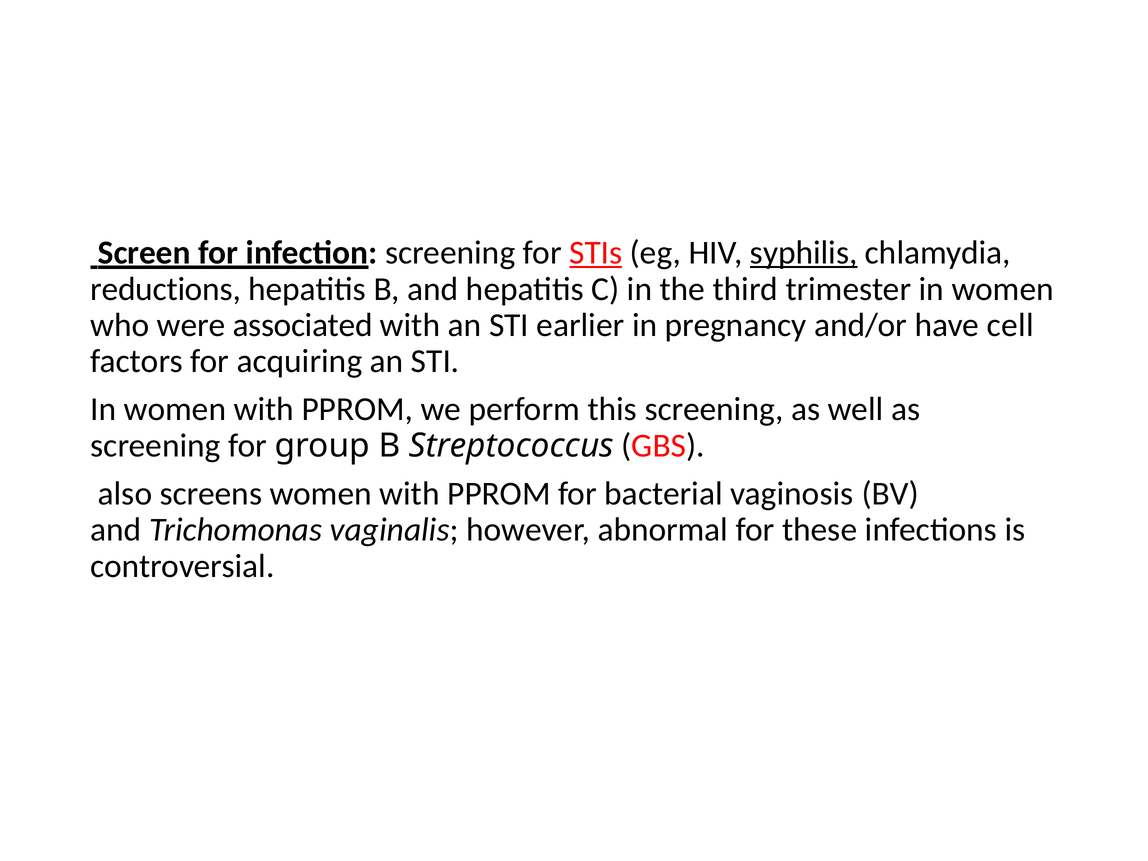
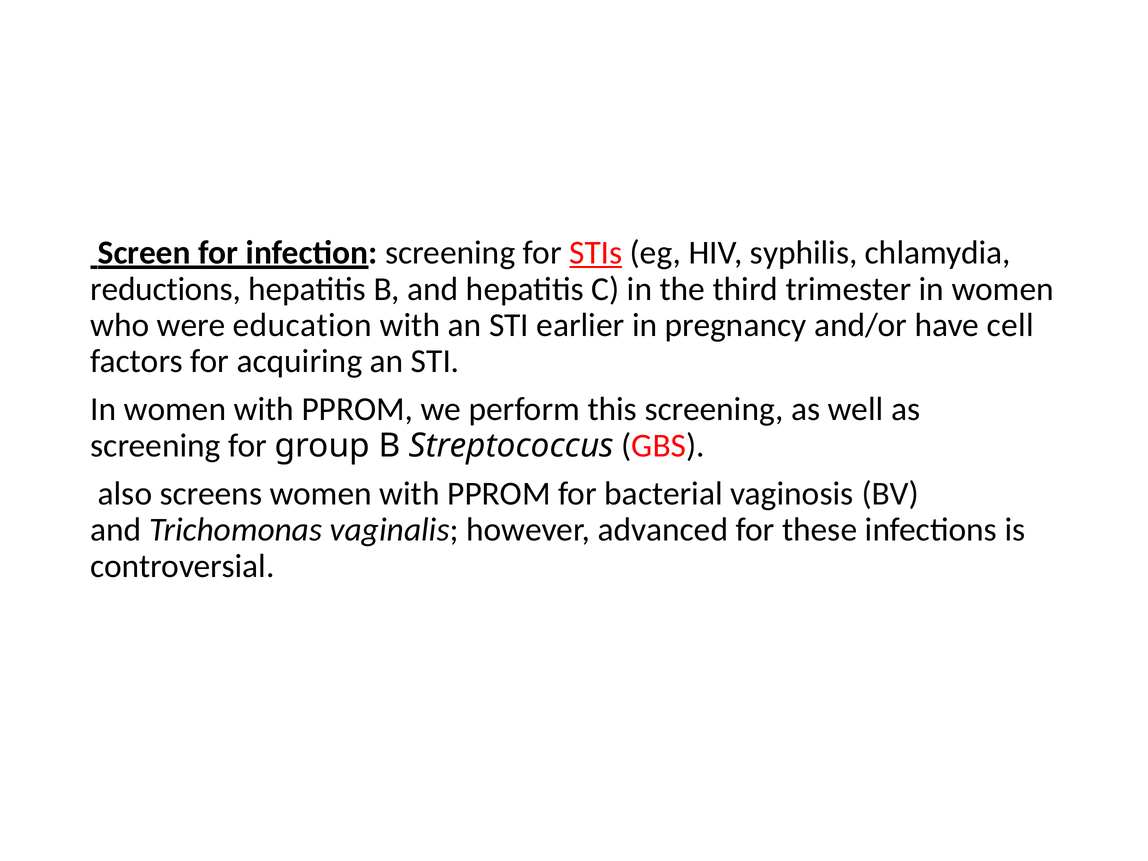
syphilis underline: present -> none (804, 253)
associated: associated -> education (302, 325)
abnormal: abnormal -> advanced (663, 530)
